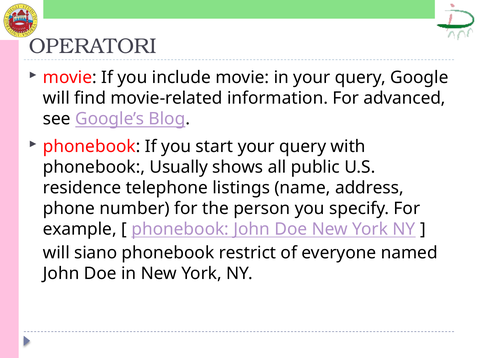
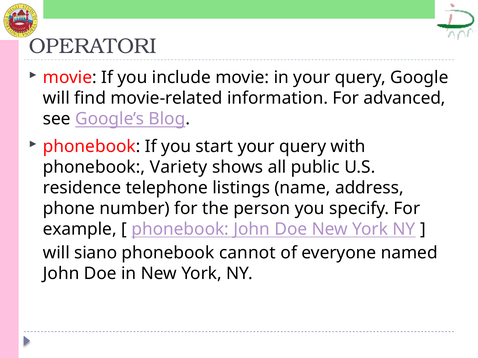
Usually: Usually -> Variety (179, 167)
restrict: restrict -> cannot (247, 253)
